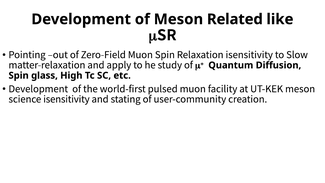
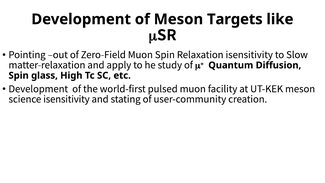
Related: Related -> Targets (235, 19)
